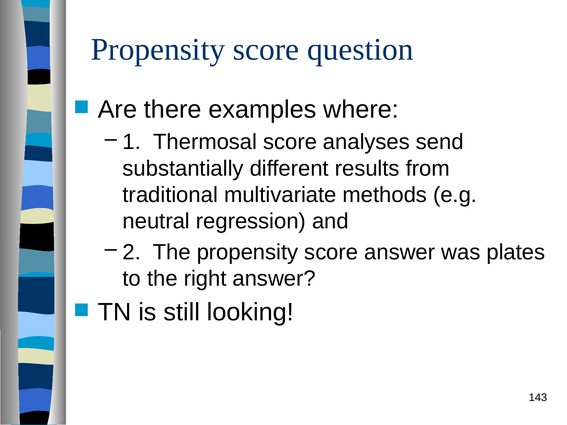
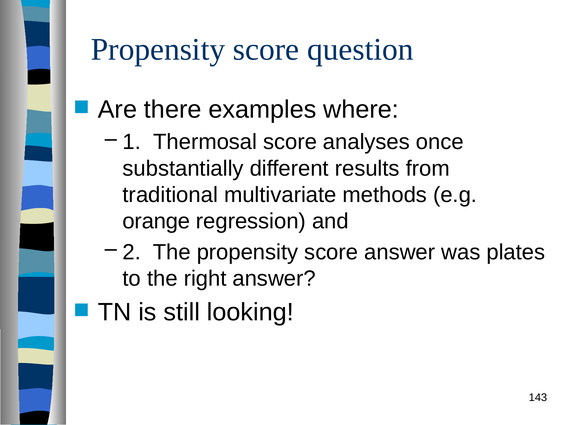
send: send -> once (440, 142)
neutral: neutral -> orange (156, 221)
